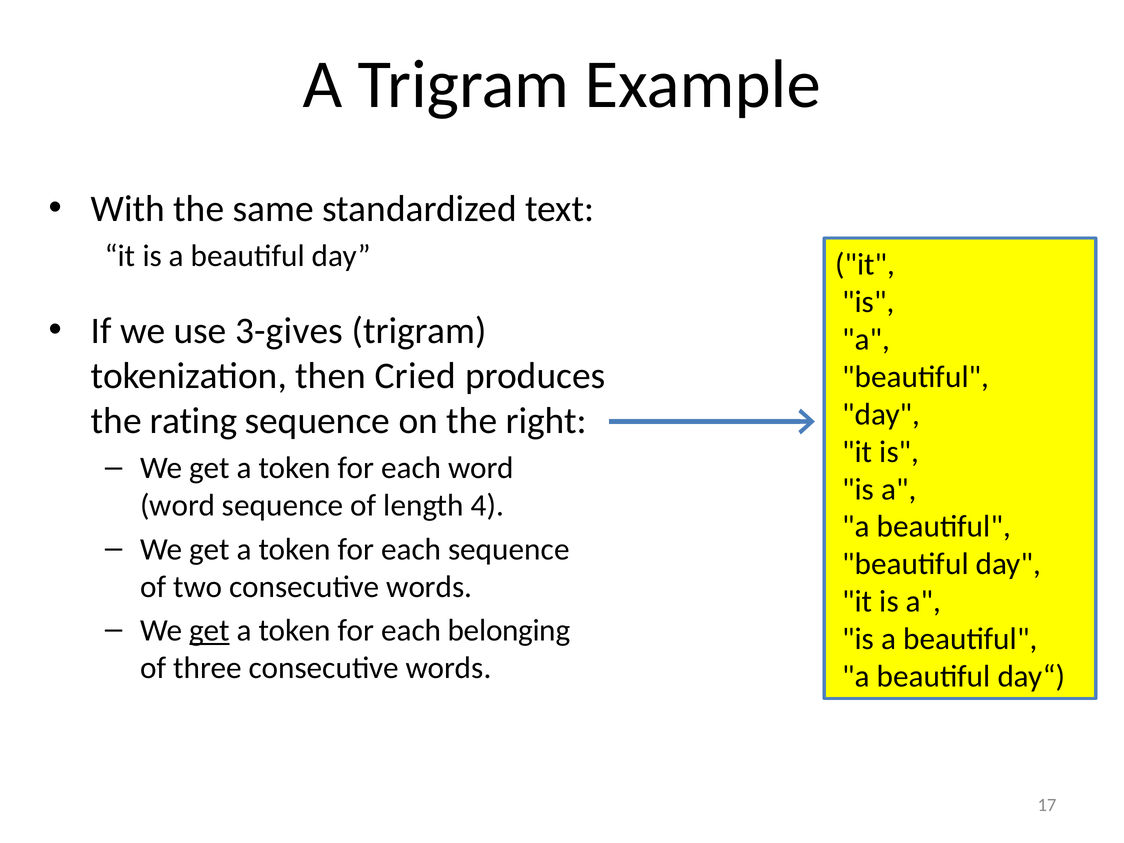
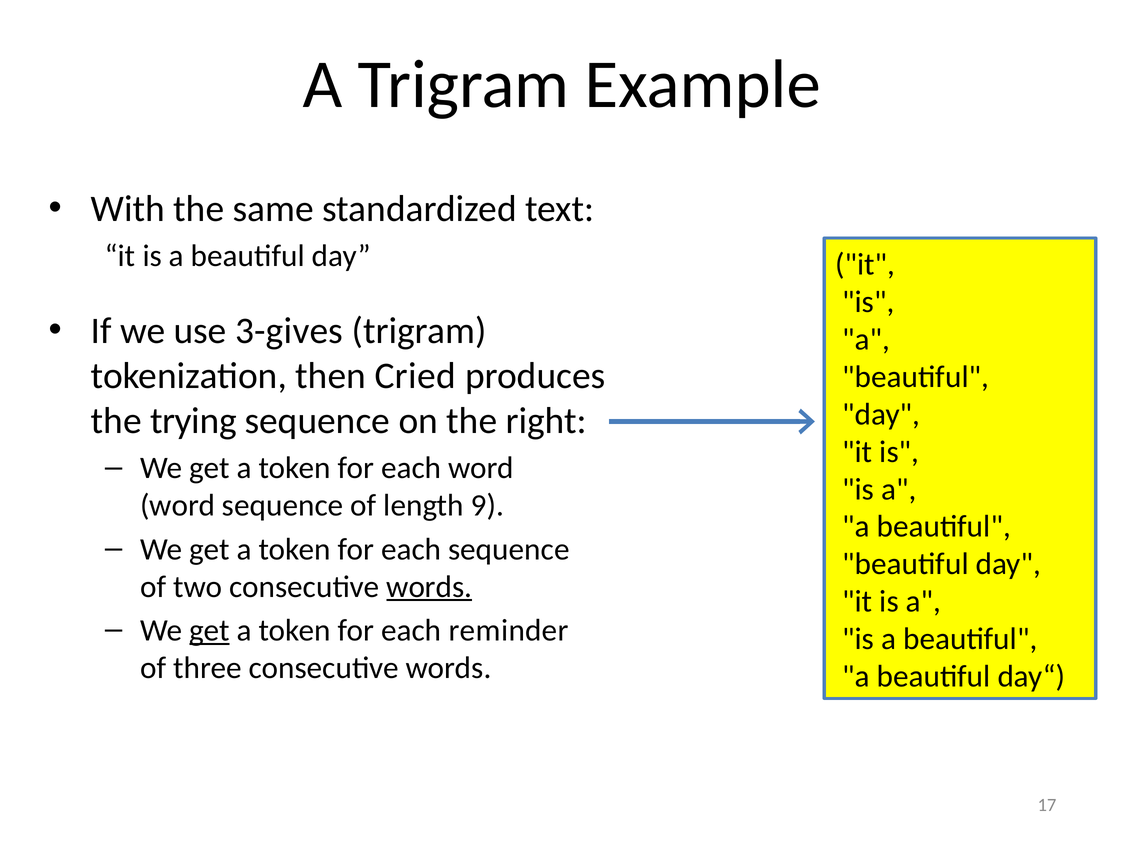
rating: rating -> trying (193, 421)
4: 4 -> 9 (487, 506)
words underline: none -> present (429, 587)
belonging: belonging -> reminder (509, 630)
